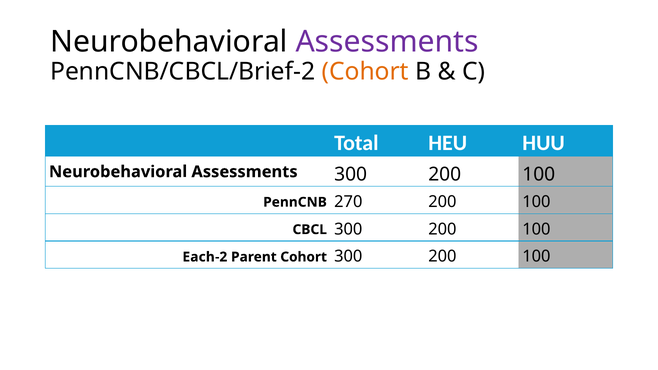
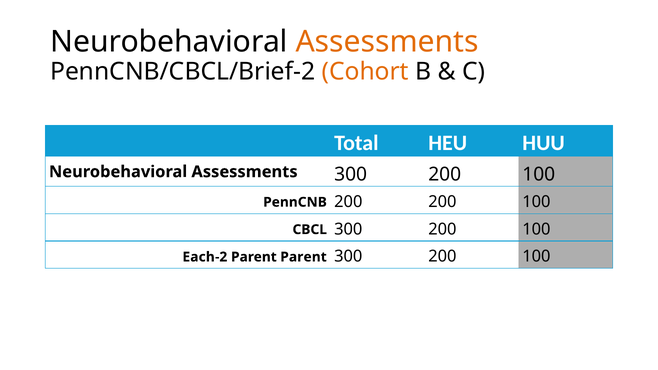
Assessments colour: purple -> orange (387, 42)
PennCNB 270: 270 -> 200 (348, 202)
Parent Cohort: Cohort -> Parent (304, 257)
